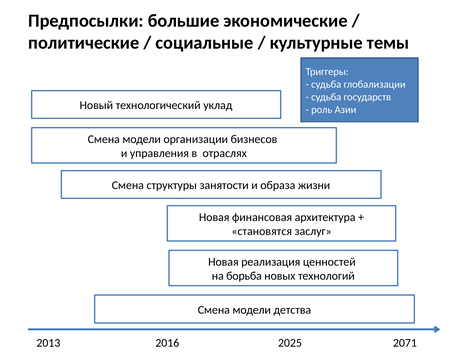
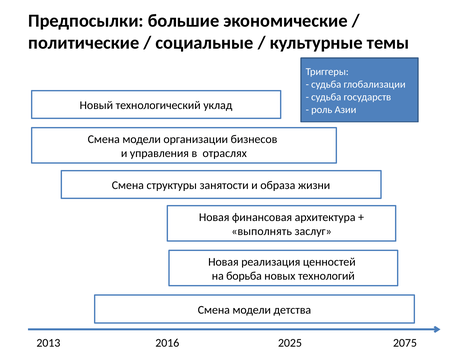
становятся: становятся -> выполнять (262, 231)
2071: 2071 -> 2075 (405, 343)
